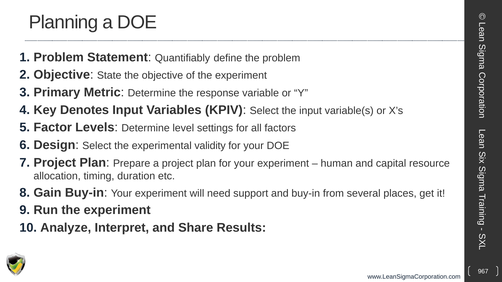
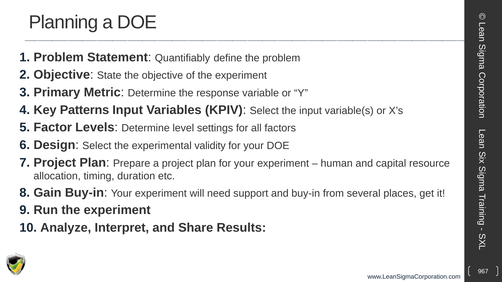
Denotes: Denotes -> Patterns (85, 110)
